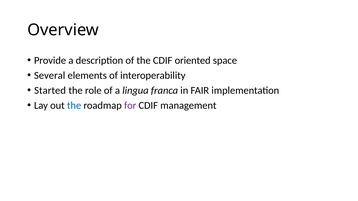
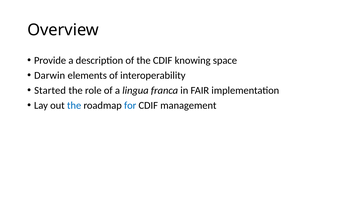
oriented: oriented -> knowing (193, 61)
Several: Several -> Darwin (50, 76)
for colour: purple -> blue (130, 106)
